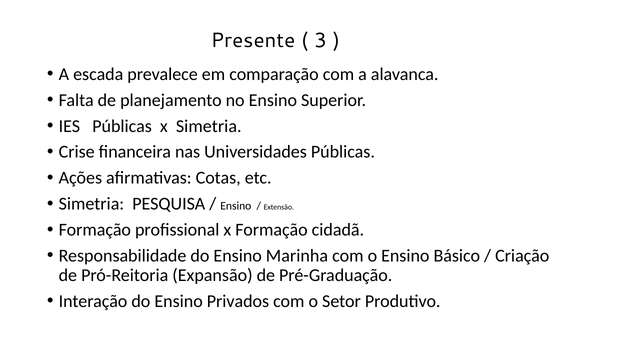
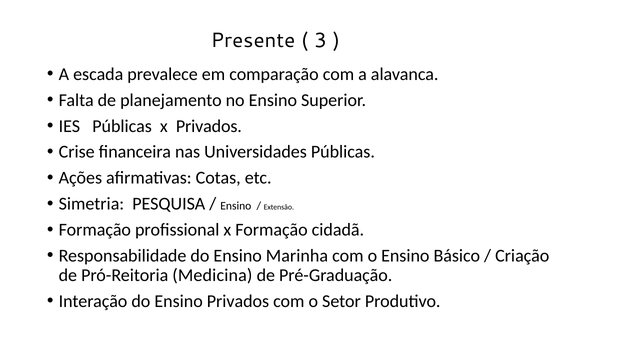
x Simetria: Simetria -> Privados (209, 126)
Expansão: Expansão -> Medicina (212, 275)
